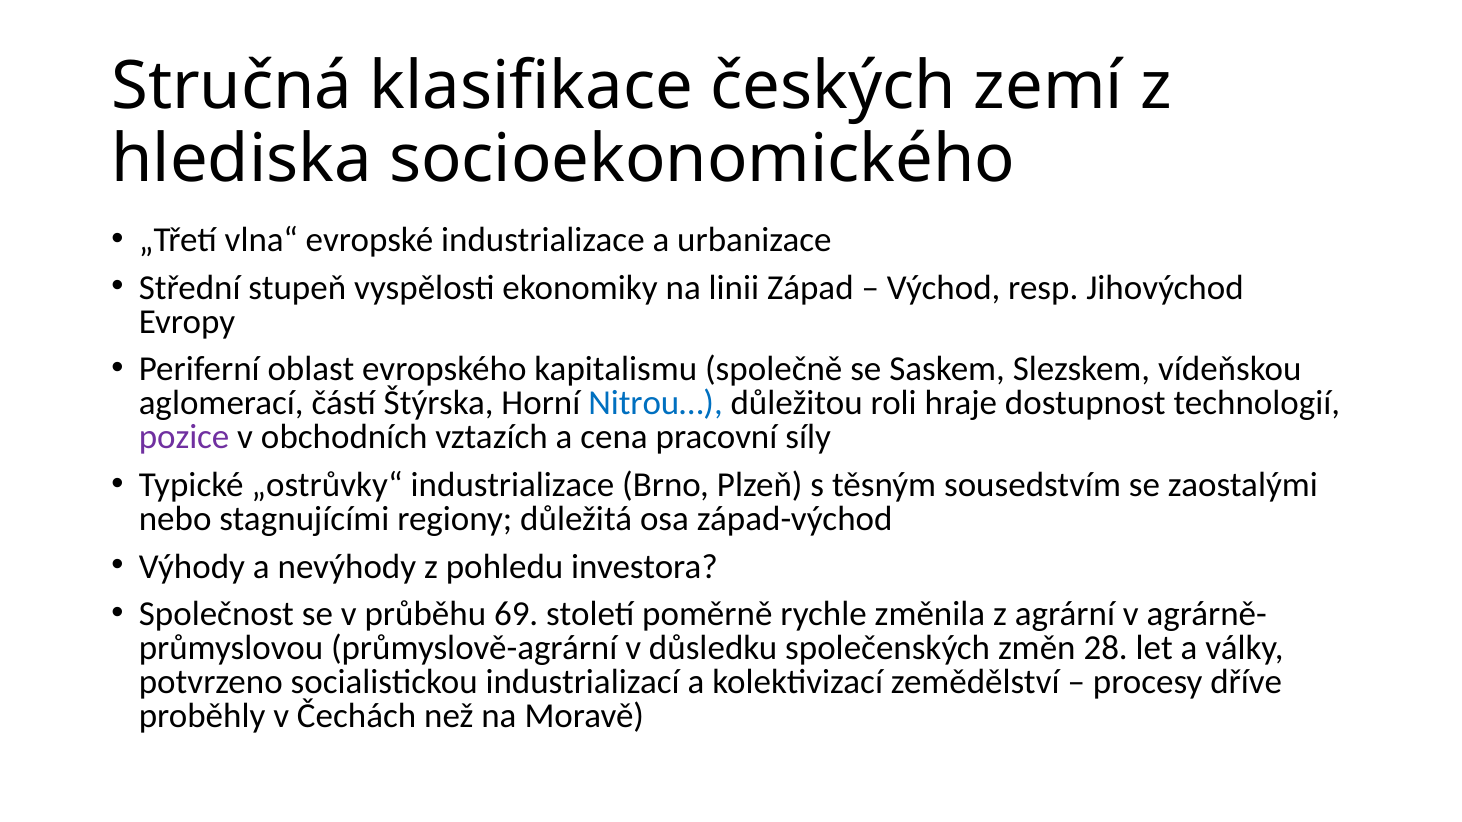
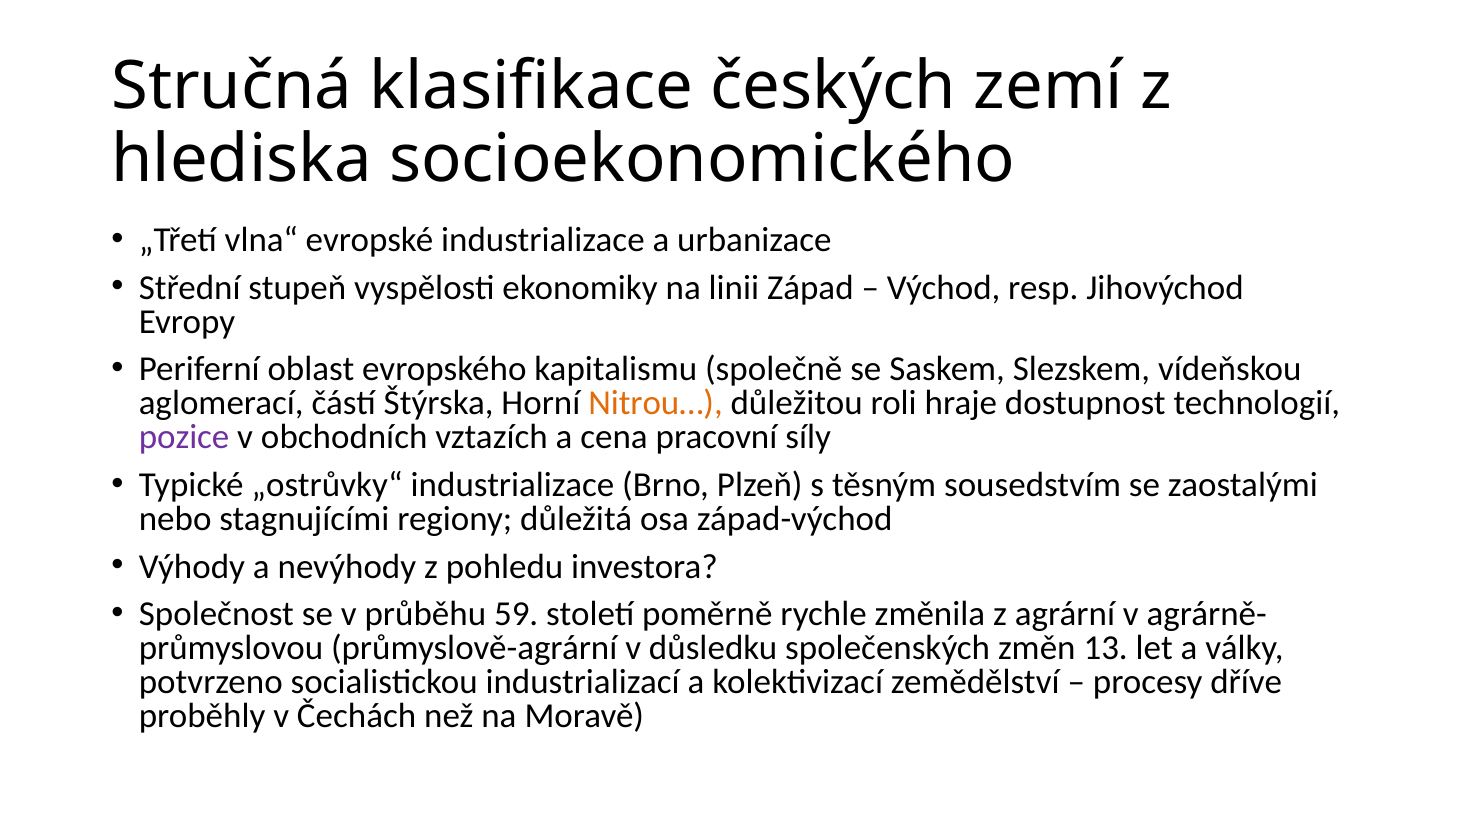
Nitrou… colour: blue -> orange (656, 404)
69: 69 -> 59 (516, 615)
28: 28 -> 13 (1106, 649)
